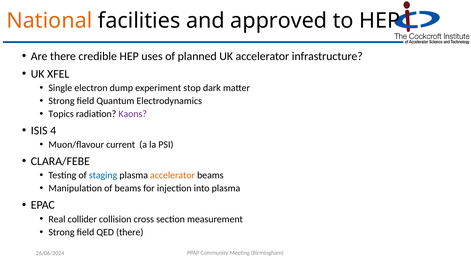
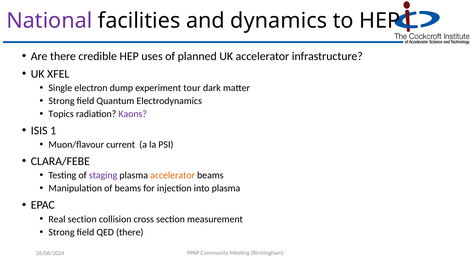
National colour: orange -> purple (49, 21)
approved: approved -> dynamics (279, 21)
stop: stop -> tour (192, 88)
4: 4 -> 1 (53, 131)
staging colour: blue -> purple (103, 175)
Real collider: collider -> section (82, 219)
